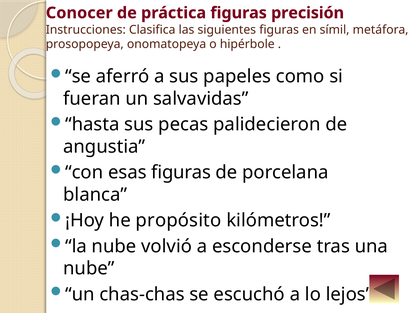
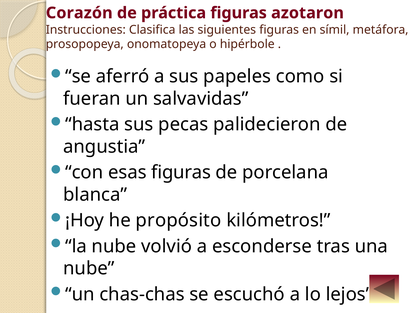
Conocer: Conocer -> Corazón (79, 13)
precisión: precisión -> azotaron (307, 13)
